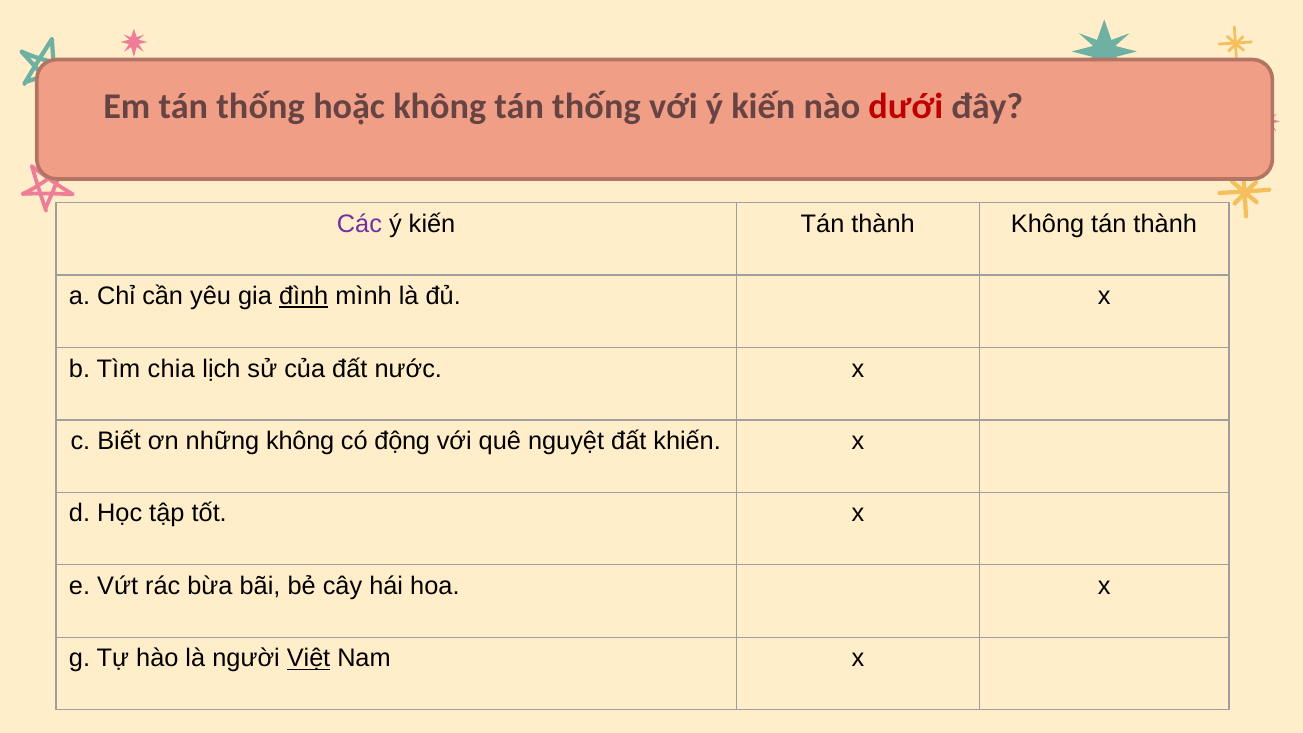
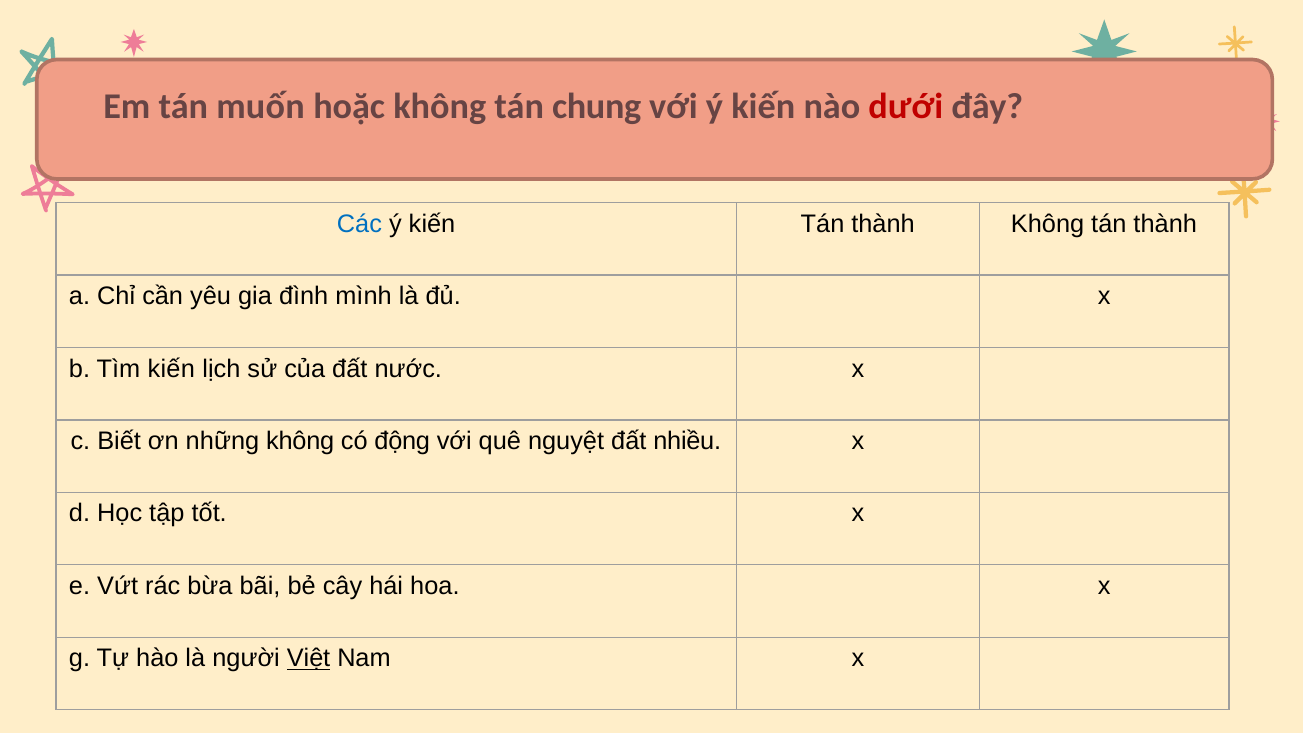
Em tán thống: thống -> muốn (261, 107)
không tán thống: thống -> chung (597, 107)
Các colour: purple -> blue (359, 224)
đình underline: present -> none (304, 296)
Tìm chia: chia -> kiến (171, 369)
khiến: khiến -> nhiều (687, 441)
